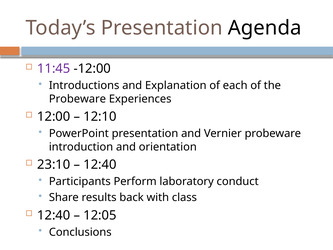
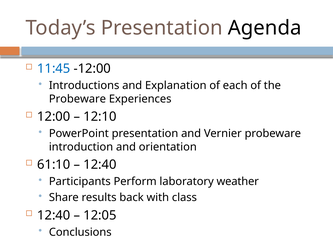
11:45 colour: purple -> blue (54, 69)
23:10: 23:10 -> 61:10 (54, 165)
conduct: conduct -> weather (238, 181)
